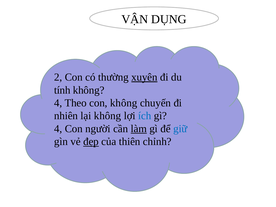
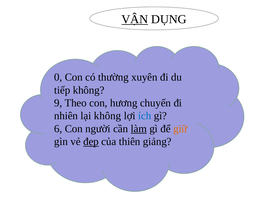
VẬN underline: none -> present (135, 19)
2: 2 -> 0 (58, 77)
xuyên underline: present -> none (144, 77)
tính: tính -> tiếp (62, 90)
4: 4 -> 9 (58, 103)
con không: không -> hương (124, 103)
4: 4 -> 6 (58, 129)
giữ colour: blue -> orange (180, 129)
chỉnh: chỉnh -> giảng (157, 142)
